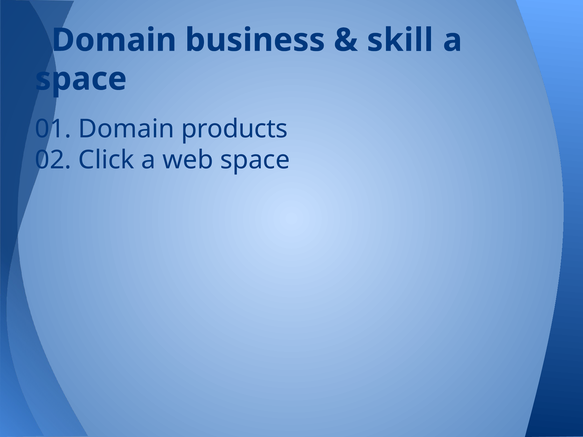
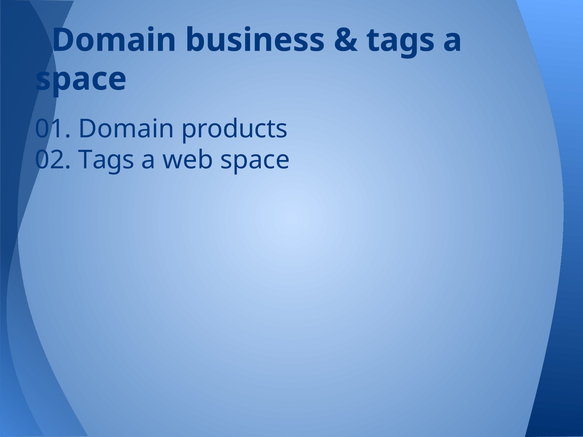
skill: skill -> tags (401, 40)
02 Click: Click -> Tags (106, 160)
